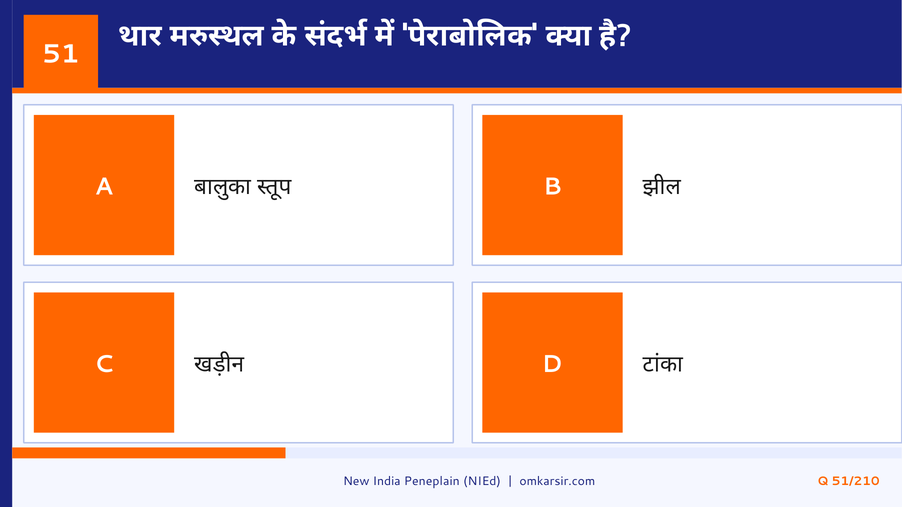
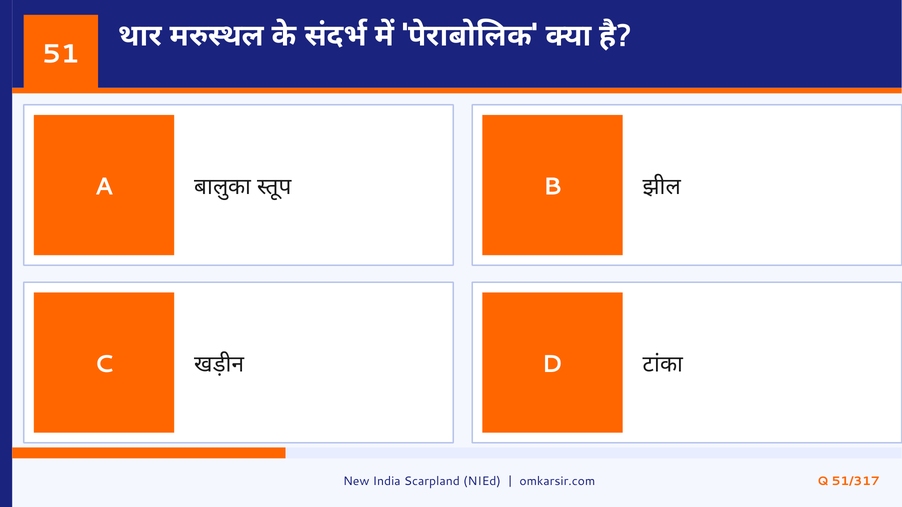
Peneplain: Peneplain -> Scarpland (432, 482)
51/210: 51/210 -> 51/317 (856, 482)
